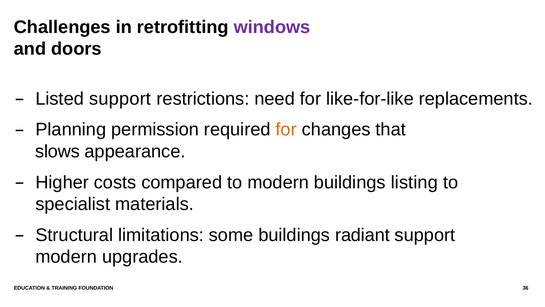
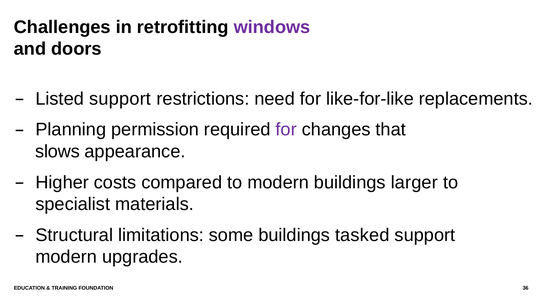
for colour: orange -> purple (286, 129)
listing: listing -> larger (414, 182)
radiant: radiant -> tasked (362, 235)
